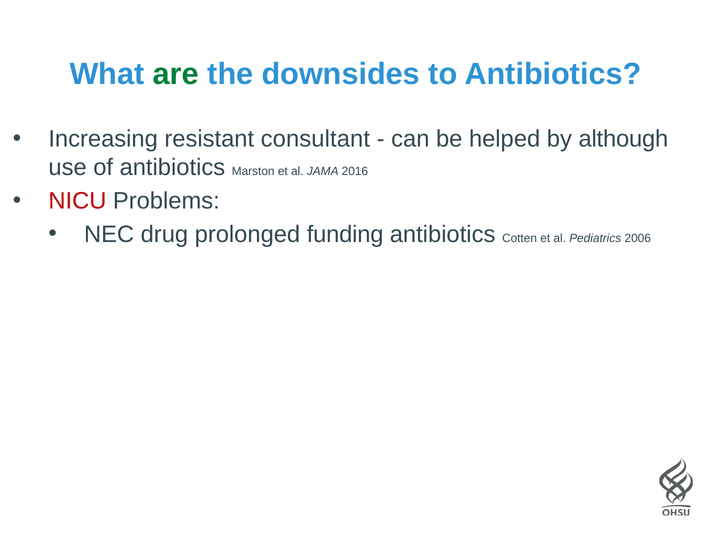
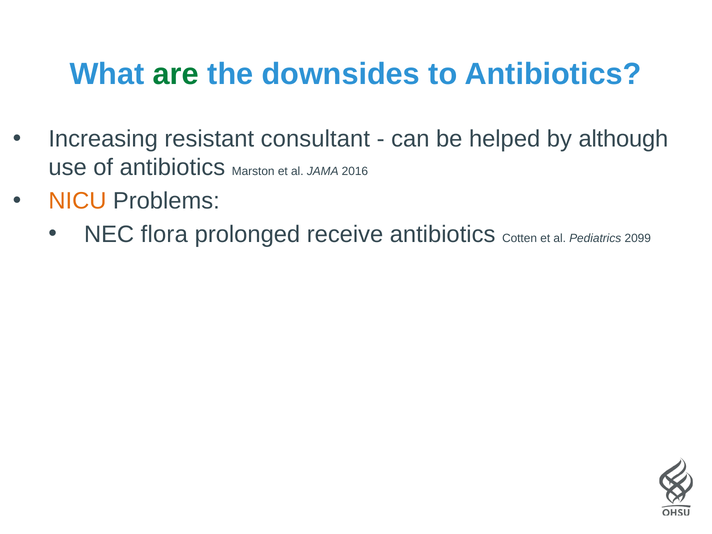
NICU colour: red -> orange (77, 201)
drug: drug -> flora (164, 234)
funding: funding -> receive (345, 234)
2006: 2006 -> 2099 (638, 238)
